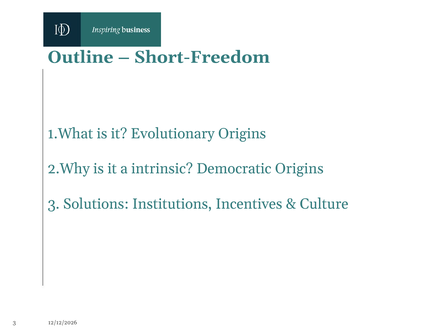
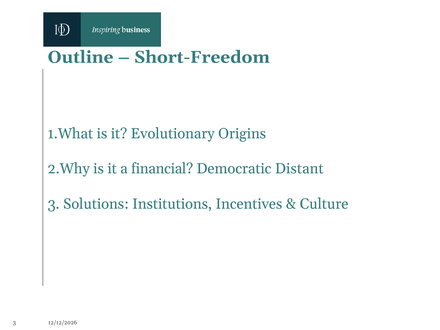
intrinsic: intrinsic -> financial (162, 169)
Democratic Origins: Origins -> Distant (299, 169)
